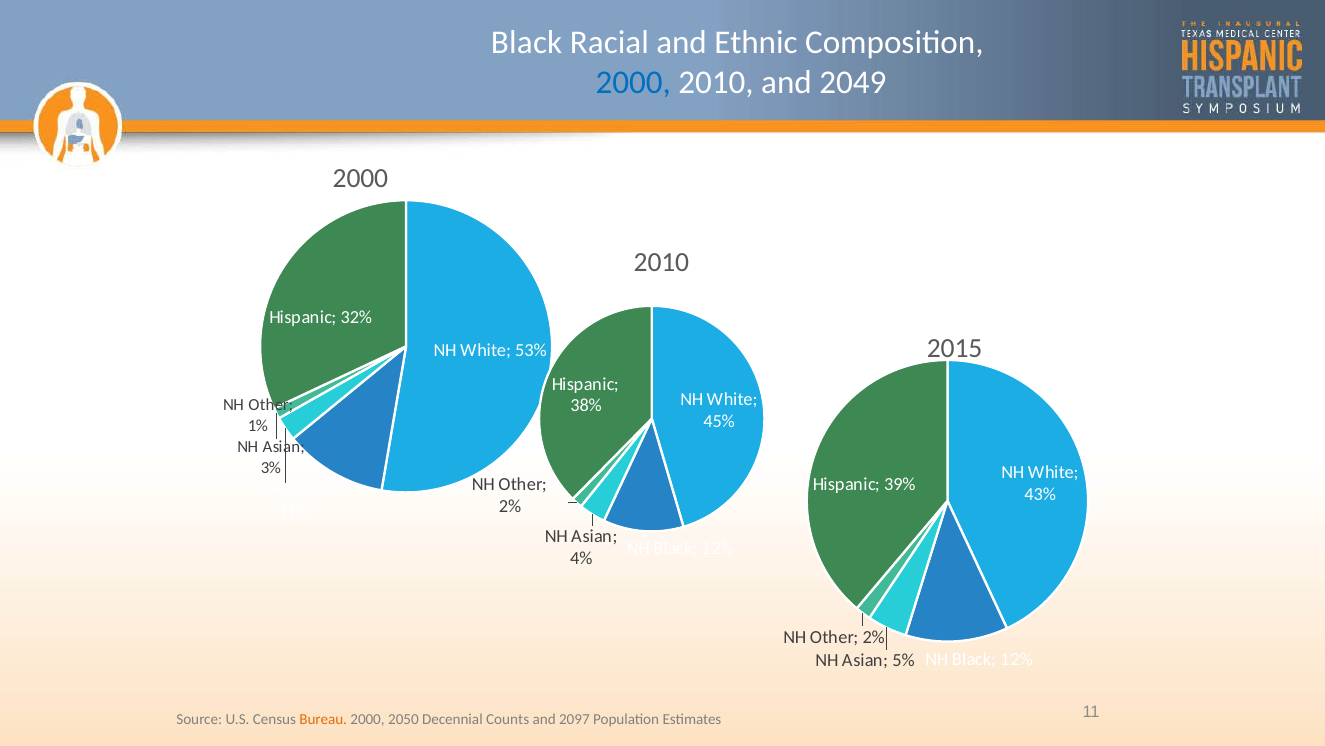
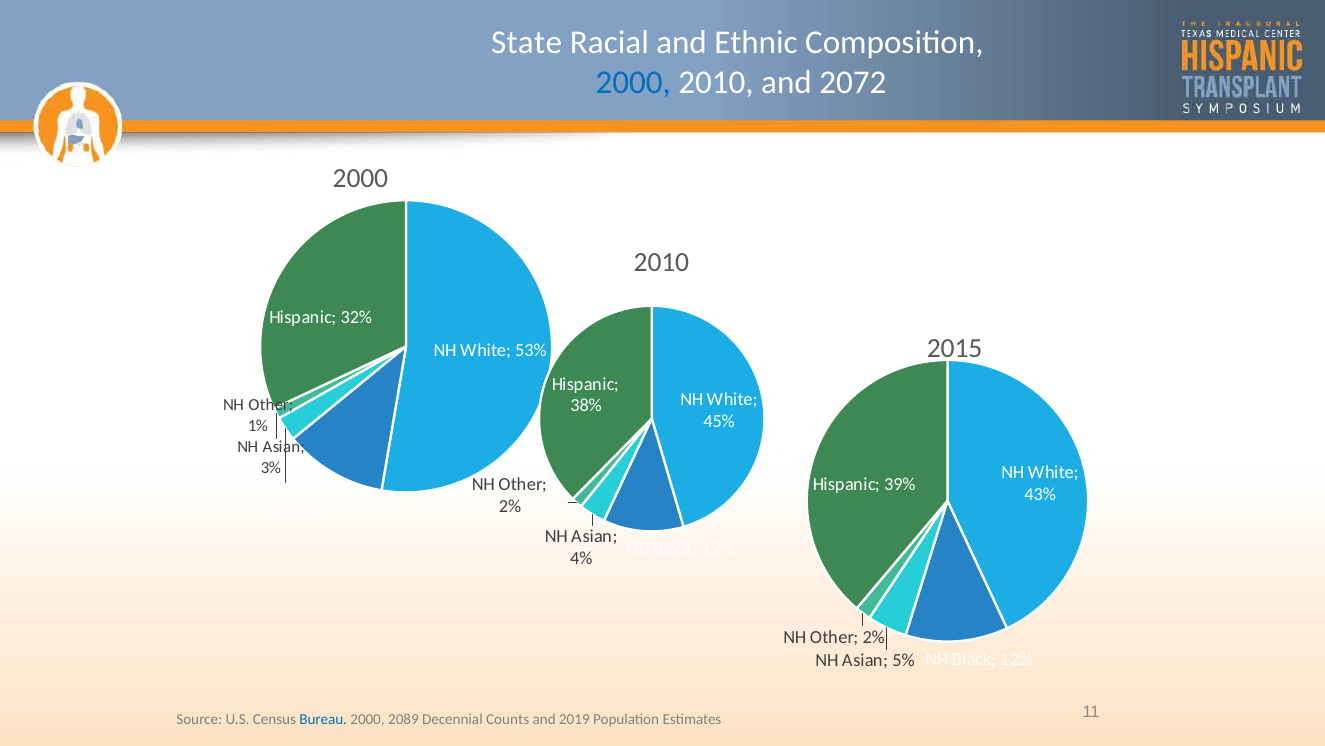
Black: Black -> State (527, 43)
2049: 2049 -> 2072 (853, 82)
Bureau colour: orange -> blue (323, 719)
2050: 2050 -> 2089 (403, 719)
2097: 2097 -> 2019 (574, 719)
